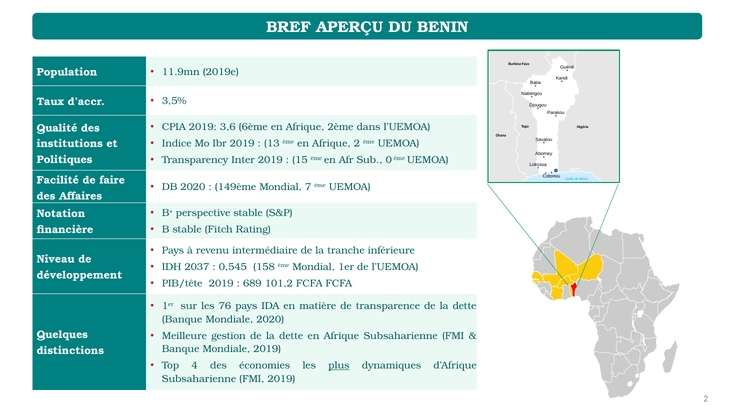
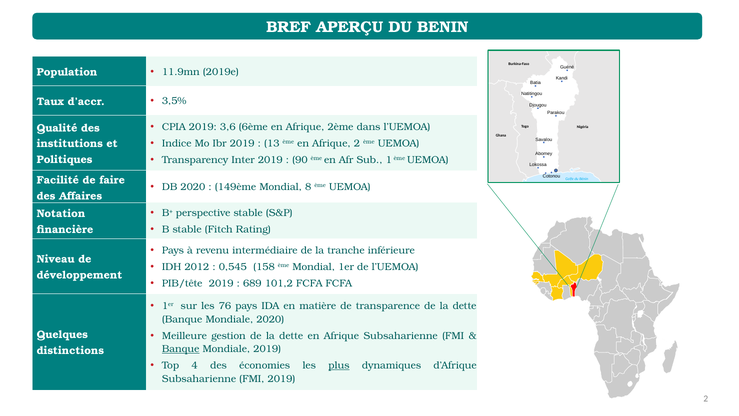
15: 15 -> 90 (300, 160)
0: 0 -> 1 (389, 160)
7: 7 -> 8 (308, 187)
2037: 2037 -> 2012 (197, 267)
Banque underline: none -> present (181, 349)
